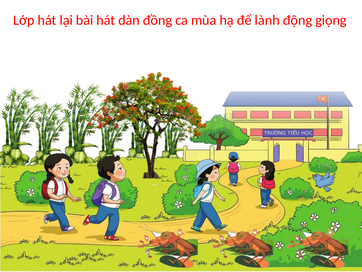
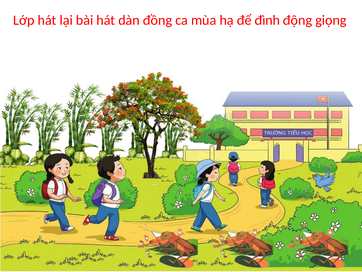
lành: lành -> đình (267, 20)
